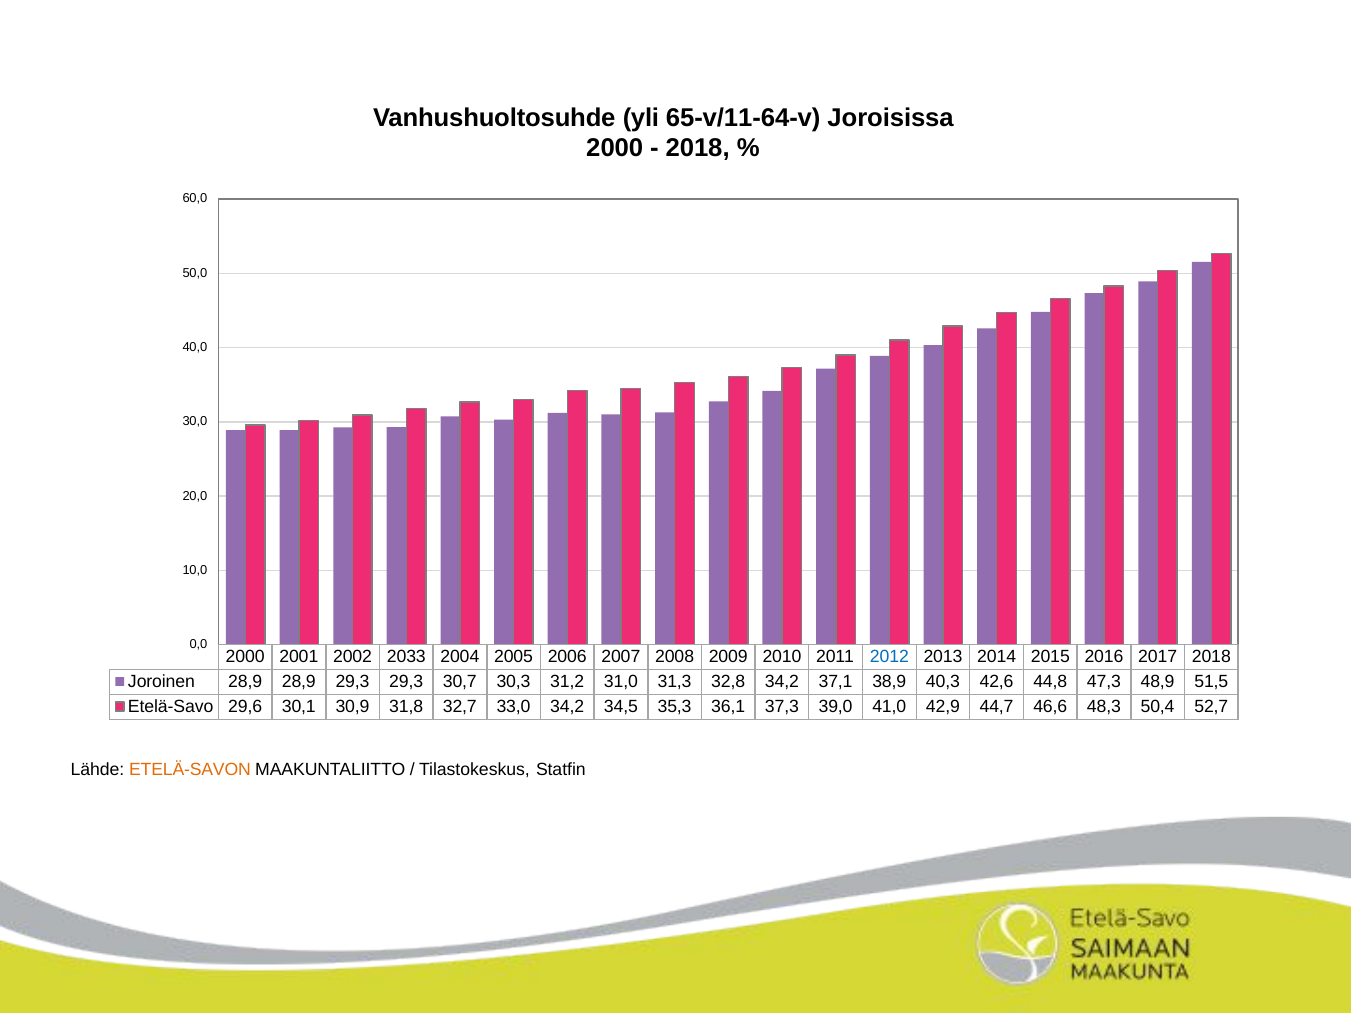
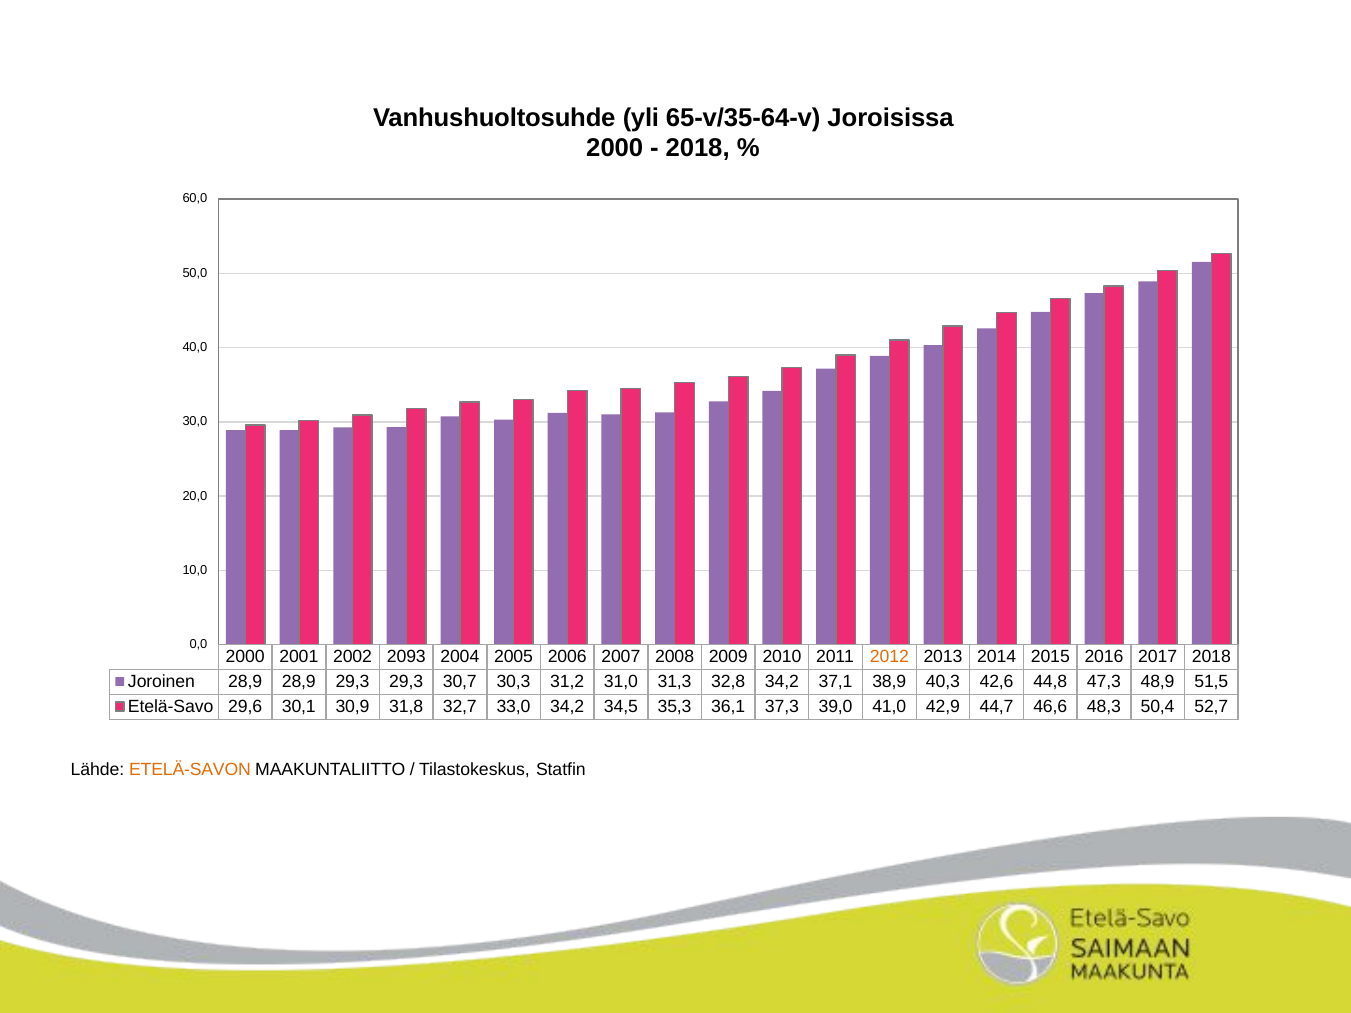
65-v/11-64-v: 65-v/11-64-v -> 65-v/35-64-v (743, 118)
2033: 2033 -> 2093 (406, 657)
2012 colour: blue -> orange (889, 657)
